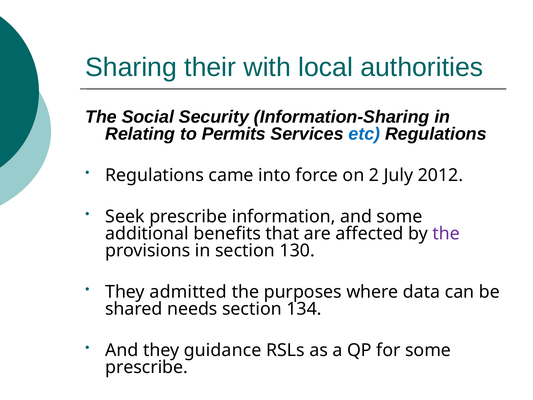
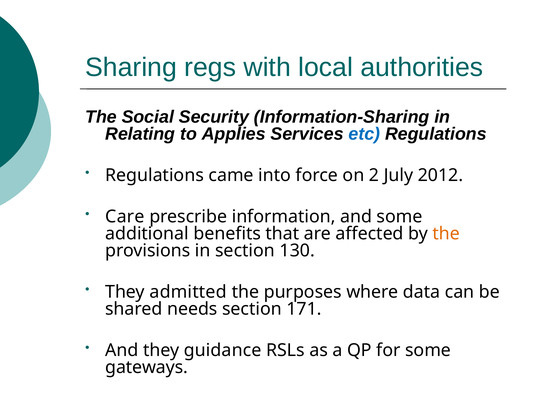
their: their -> regs (210, 67)
Permits: Permits -> Applies (234, 134)
Seek: Seek -> Care (125, 216)
the colour: purple -> orange (446, 233)
134: 134 -> 171 (304, 309)
prescribe: prescribe -> gateways (147, 367)
